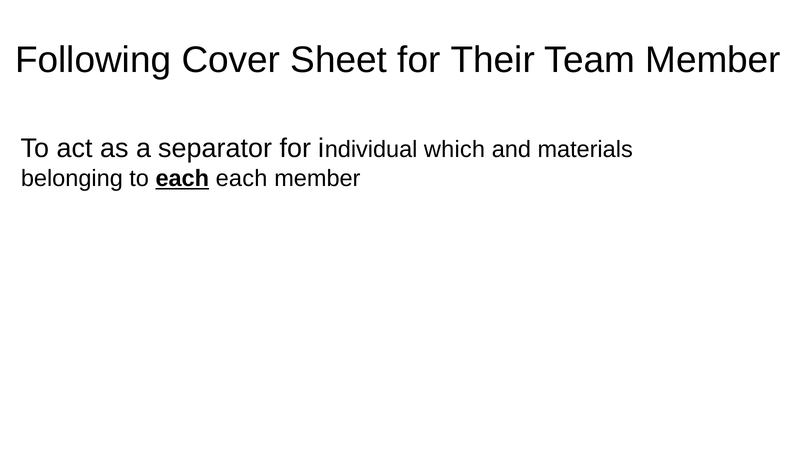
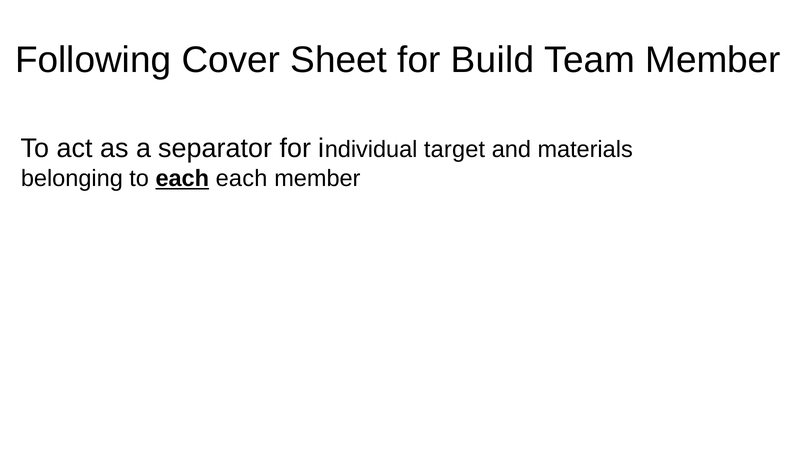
Their: Their -> Build (493, 60)
which: which -> target (455, 150)
